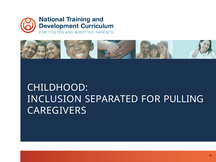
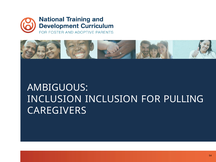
CHILDHOOD: CHILDHOOD -> AMBIGUOUS (58, 88)
INCLUSION SEPARATED: SEPARATED -> INCLUSION (111, 99)
